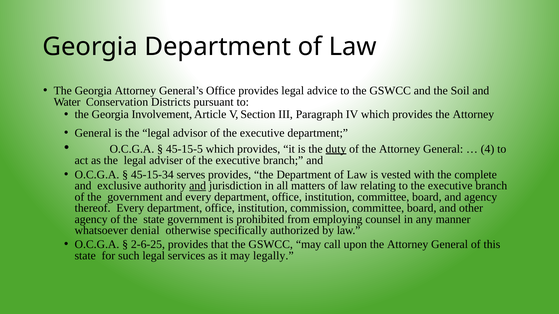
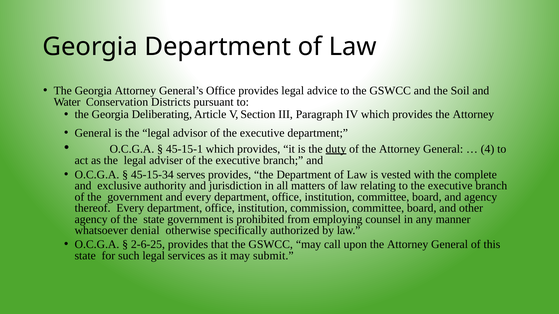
Involvement: Involvement -> Deliberating (162, 115)
45-15-5: 45-15-5 -> 45-15-1 (184, 149)
and underline: present -> none (198, 186)
legally: legally -> submit (273, 256)
